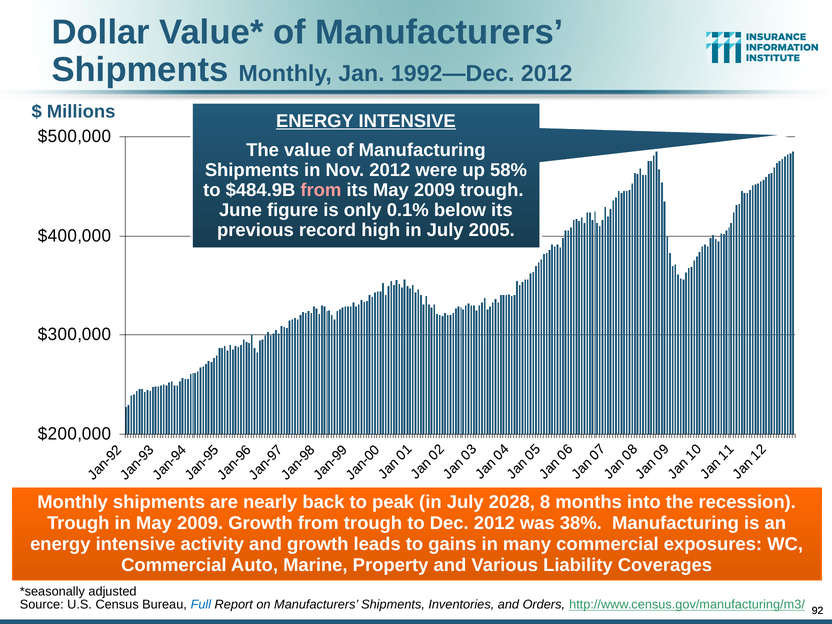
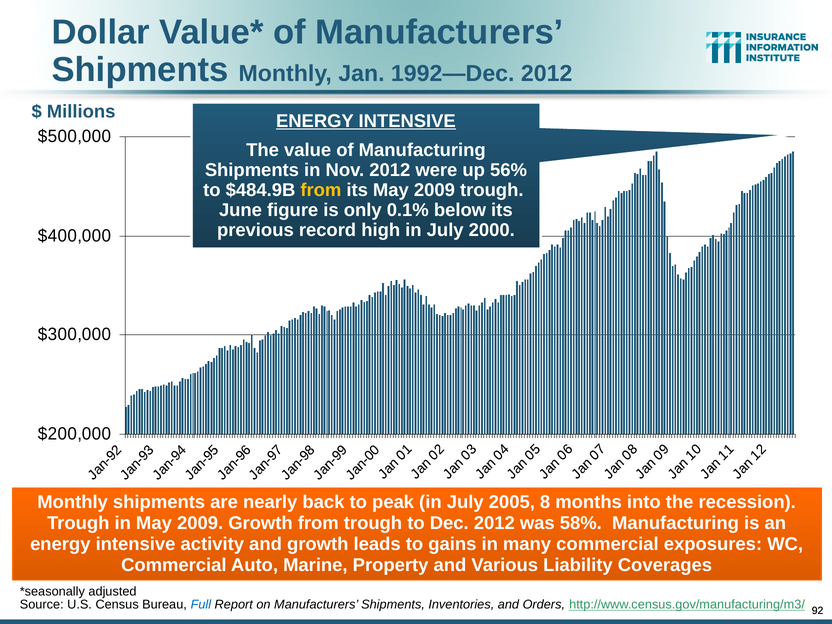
58%: 58% -> 56% (509, 170)
from colour: pink -> yellow (321, 190)
2005: 2005 -> 2000 (492, 230)
2028: 2028 -> 2005 (512, 502)
38%: 38% -> 58% (581, 523)
